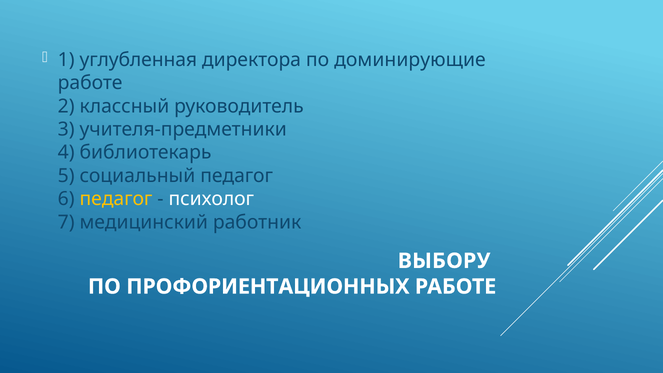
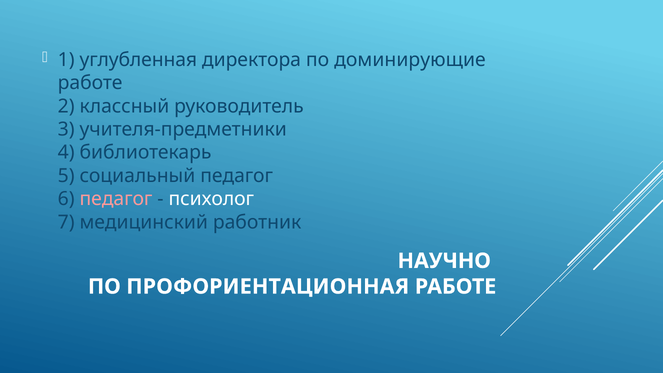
педагог colour: yellow -> pink (116, 199)
ВЫБОРУ: ВЫБОРУ -> НАУЧНО (444, 261)
ПРОФОРИЕНТАЦИОННЫХ: ПРОФОРИЕНТАЦИОННЫХ -> ПРОФОРИЕНТАЦИОННАЯ (268, 287)
